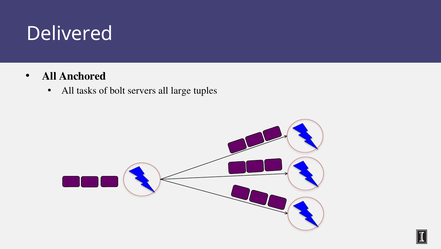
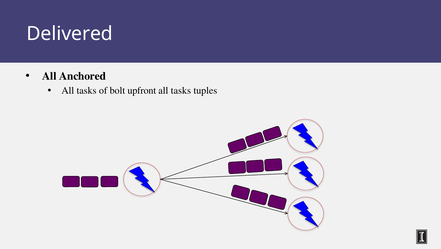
servers: servers -> upfront (142, 90)
large: large -> tasks (181, 90)
